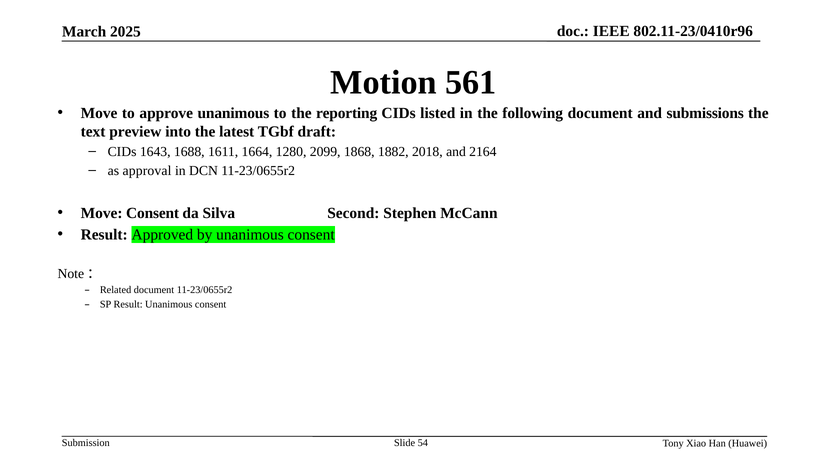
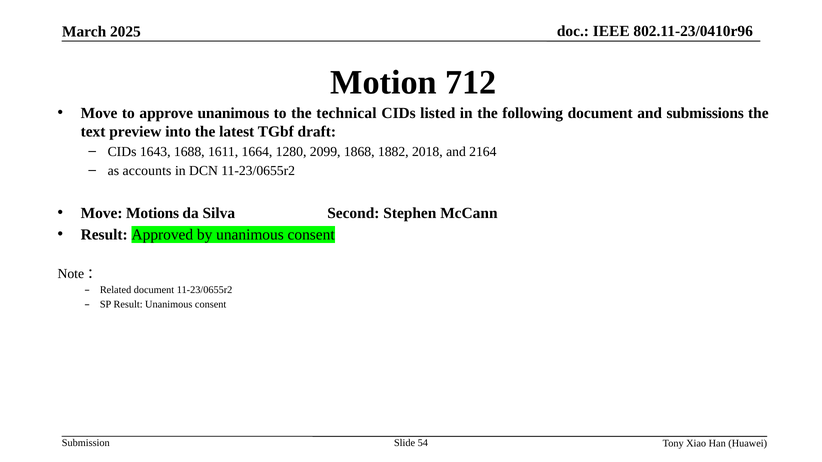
561: 561 -> 712 (471, 83)
reporting: reporting -> technical (346, 113)
approval: approval -> accounts (147, 171)
Move Consent: Consent -> Motions (153, 213)
